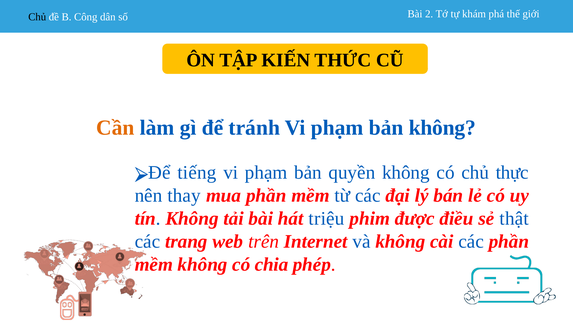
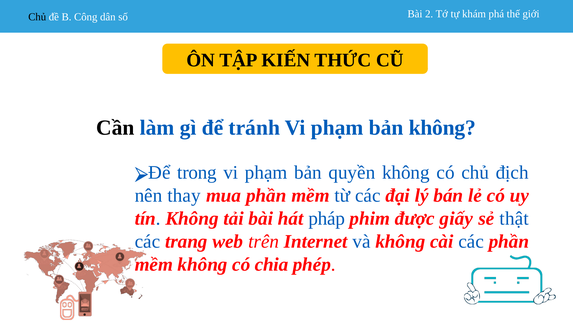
Cần colour: orange -> black (115, 127)
tiếng: tiếng -> trong (197, 172)
thực: thực -> địch (512, 172)
triệu: triệu -> pháp (327, 218)
điều: điều -> giấy (456, 218)
